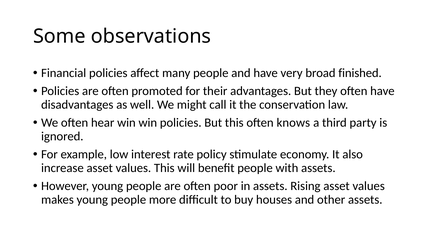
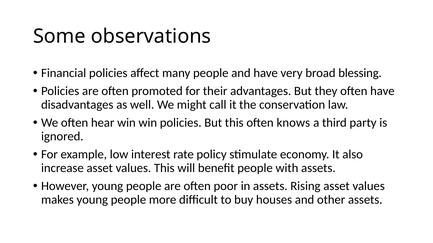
finished: finished -> blessing (360, 73)
